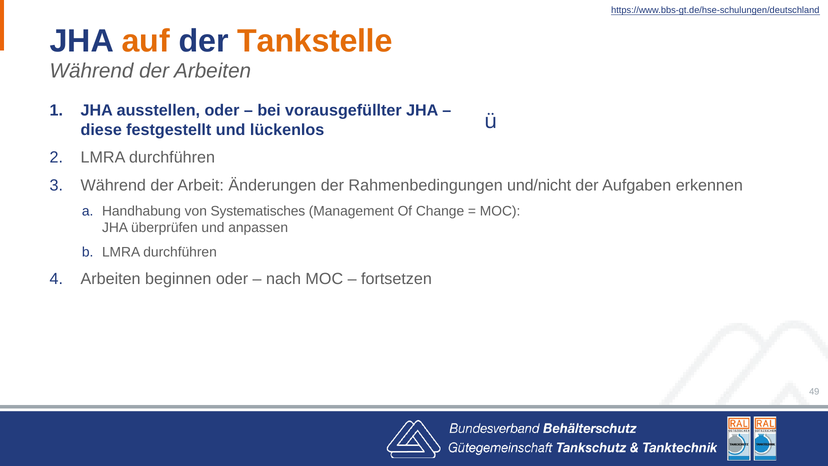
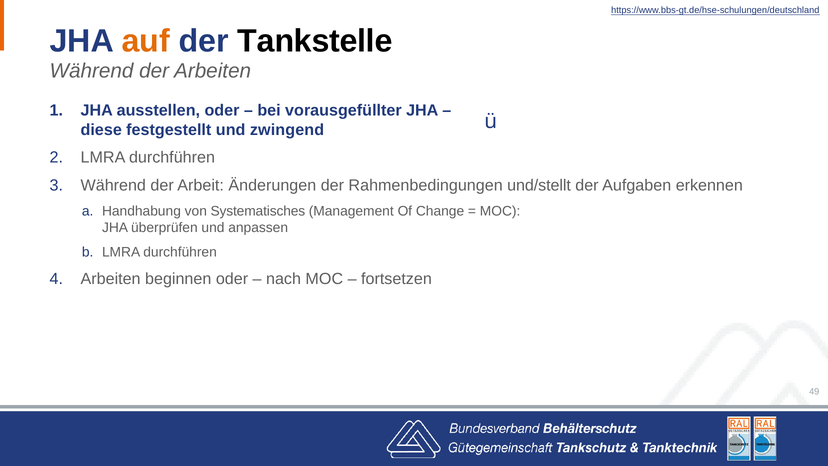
Tankstelle colour: orange -> black (315, 41)
lückenlos: lückenlos -> zwingend (287, 130)
und/nicht: und/nicht -> und/stellt (539, 185)
